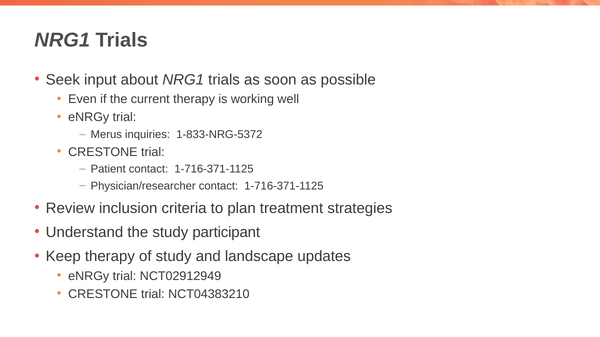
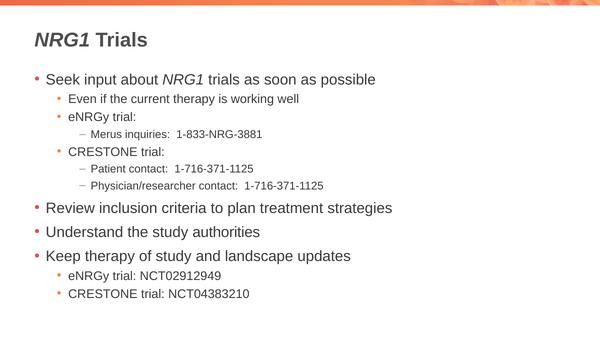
1-833-NRG-5372: 1-833-NRG-5372 -> 1-833-NRG-3881 (219, 135)
participant: participant -> authorities (226, 233)
